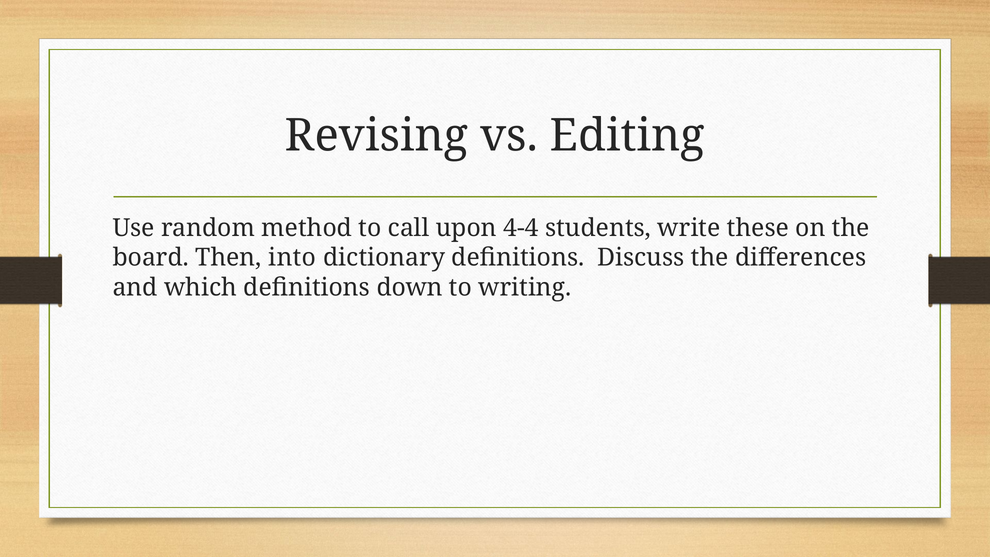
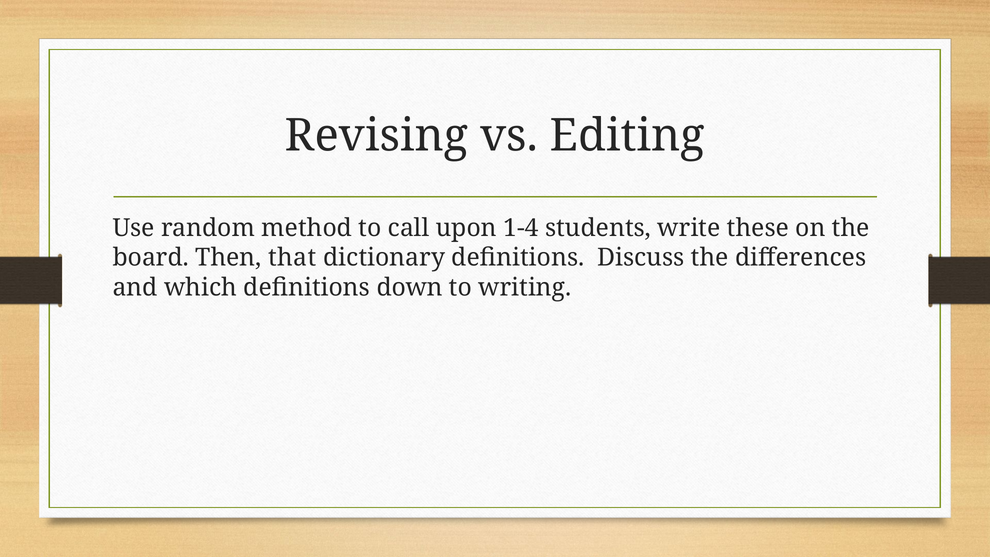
4-4: 4-4 -> 1-4 (521, 228)
into: into -> that (292, 258)
